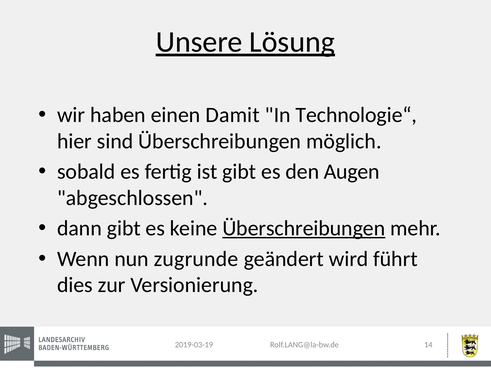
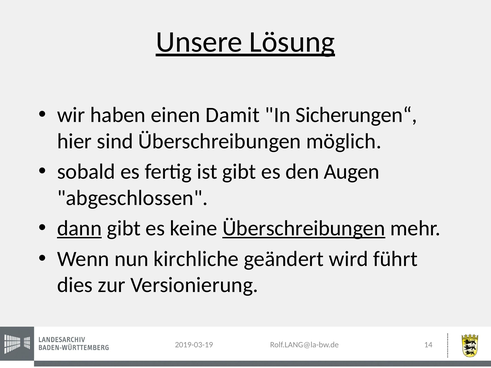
Technologie“: Technologie“ -> Sicherungen“ (356, 115)
dann underline: none -> present (79, 229)
zugrunde: zugrunde -> kirchliche (196, 259)
